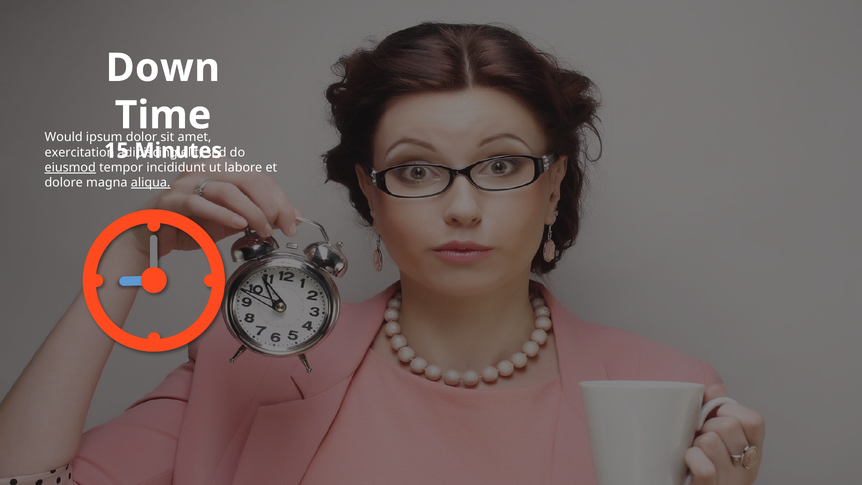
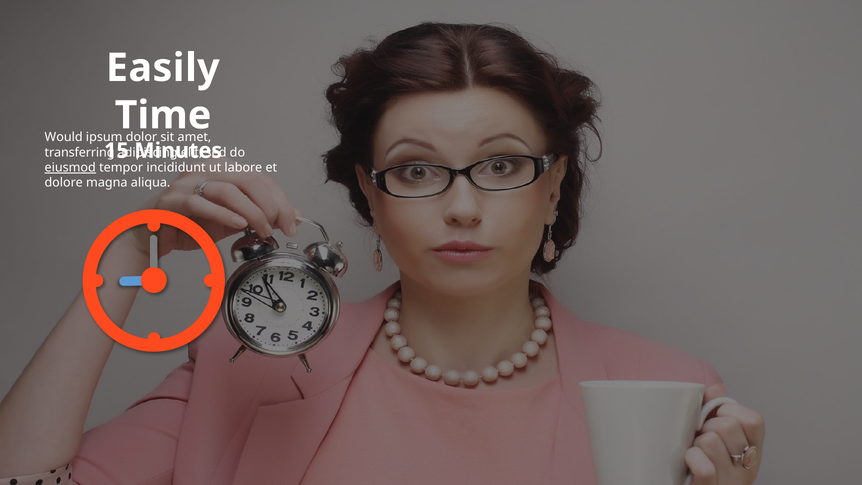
Down: Down -> Easily (163, 68)
exercitation: exercitation -> transferring (80, 152)
aliqua underline: present -> none (151, 183)
